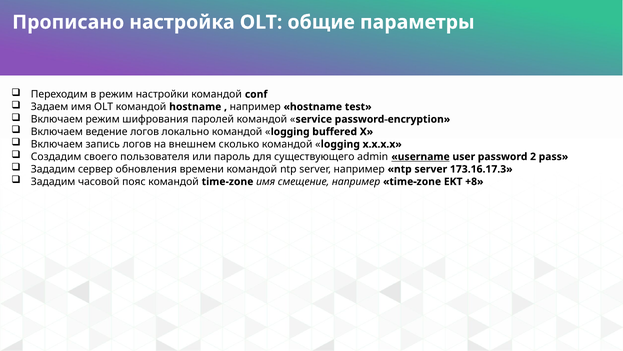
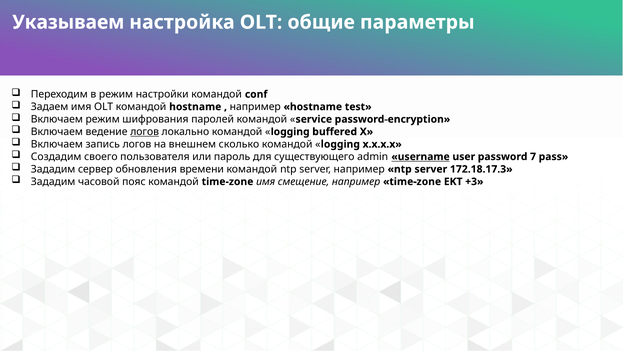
Прописано: Прописано -> Указываем (68, 22)
логов underline: none -> present (145, 132)
2: 2 -> 7 (533, 156)
173.16.17.3: 173.16.17.3 -> 172.18.17.3 (481, 169)
+8: +8 -> +3 (474, 181)
